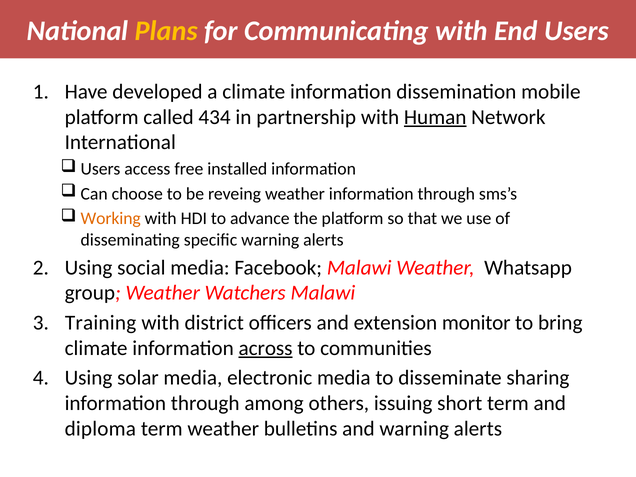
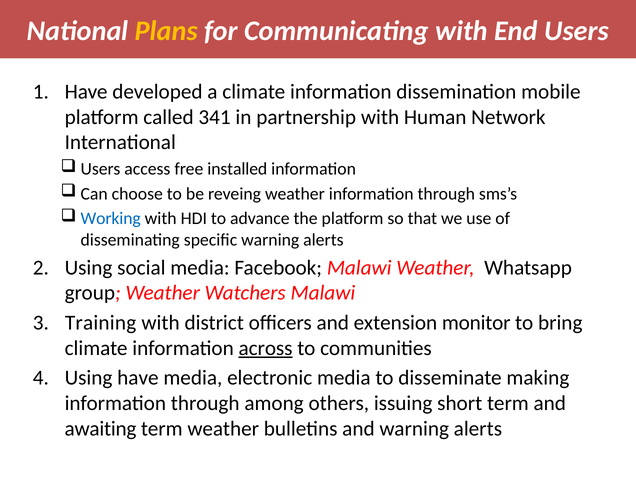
434: 434 -> 341 (215, 117)
Human underline: present -> none (435, 117)
Working colour: orange -> blue (111, 219)
Using solar: solar -> have (138, 378)
sharing: sharing -> making (538, 378)
diploma: diploma -> awaiting (100, 429)
